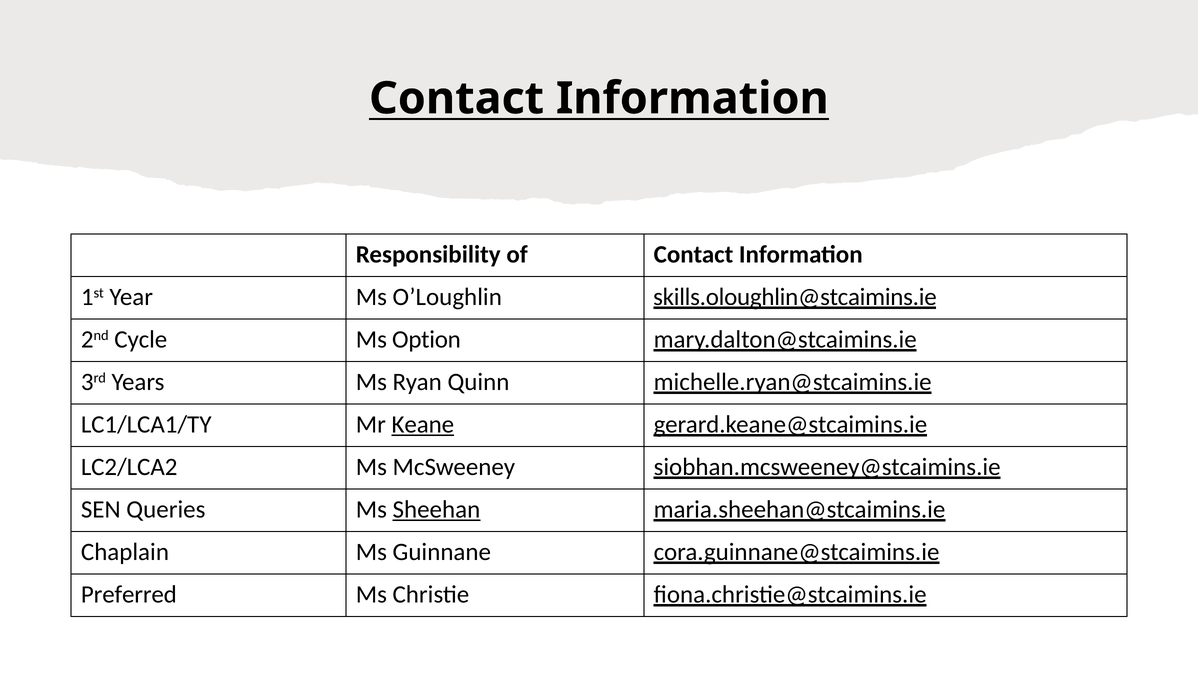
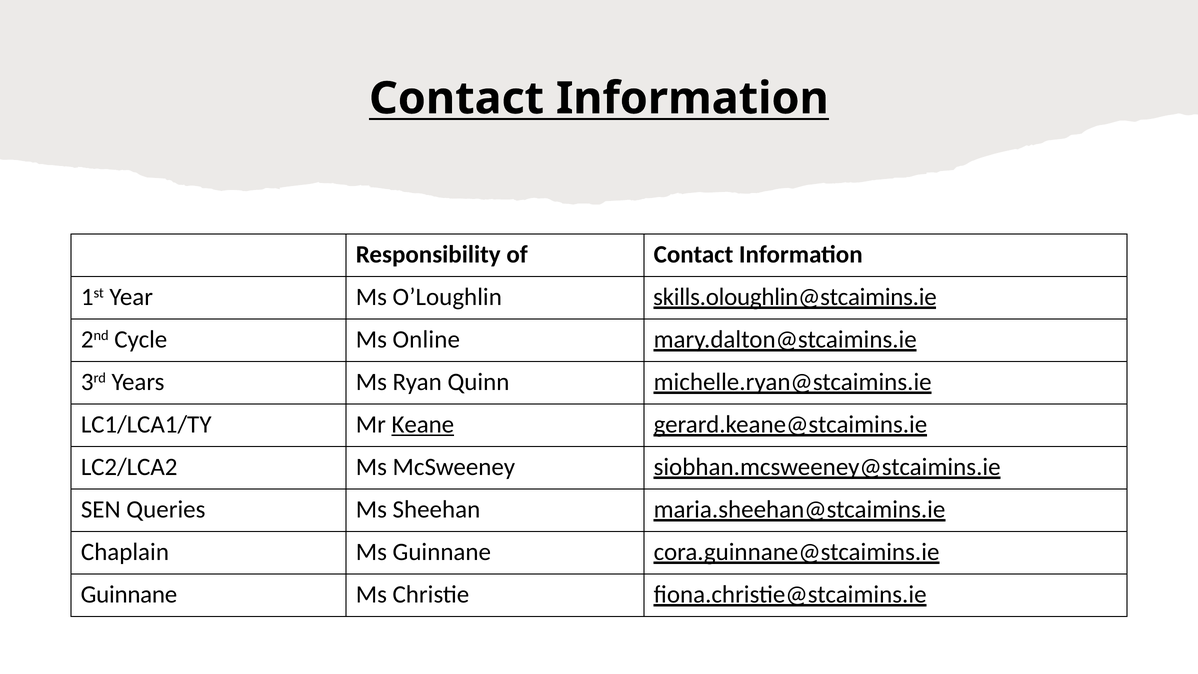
Option: Option -> Online (426, 339)
Sheehan underline: present -> none (436, 509)
Preferred: Preferred -> Guinnane (129, 595)
